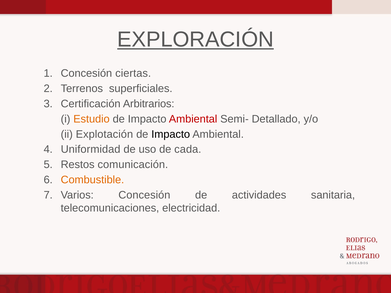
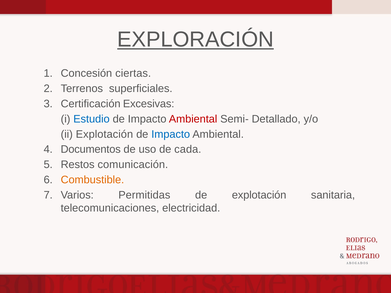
Arbitrarios: Arbitrarios -> Excesivas (149, 104)
Estudio colour: orange -> blue (92, 119)
Impacto colour: black -> blue (171, 134)
Uniformidad: Uniformidad -> Documentos (91, 150)
Varios Concesión: Concesión -> Permitidas (144, 195)
de actividades: actividades -> explotación (259, 195)
